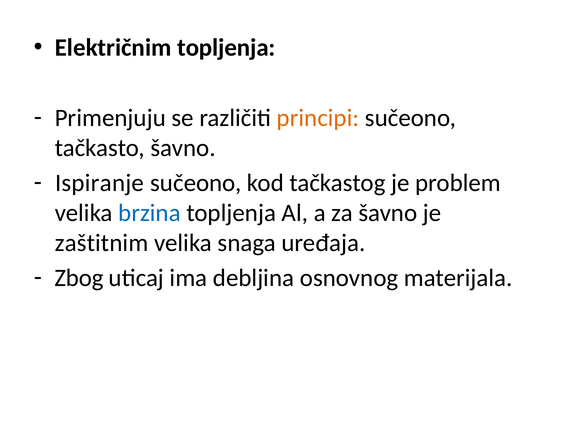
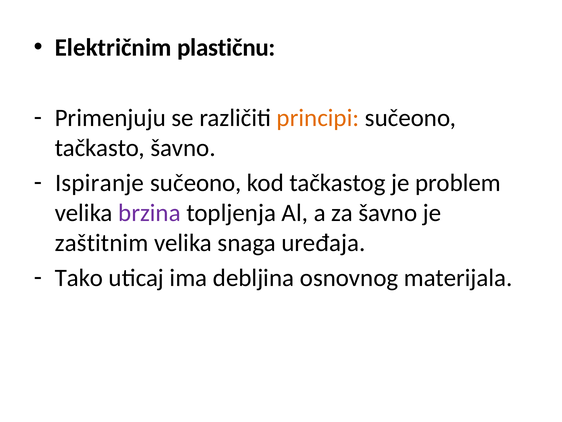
Električnim topljenja: topljenja -> plastičnu (226, 48)
brzina colour: blue -> purple (149, 213)
Zbog: Zbog -> Tako (79, 278)
